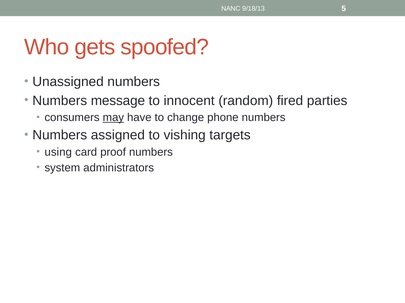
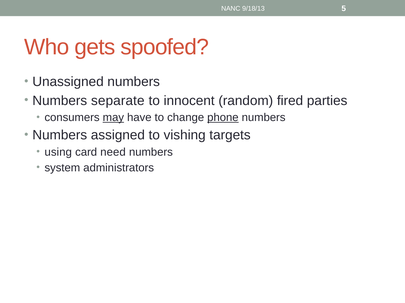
message: message -> separate (118, 101)
phone underline: none -> present (223, 118)
proof: proof -> need (113, 152)
